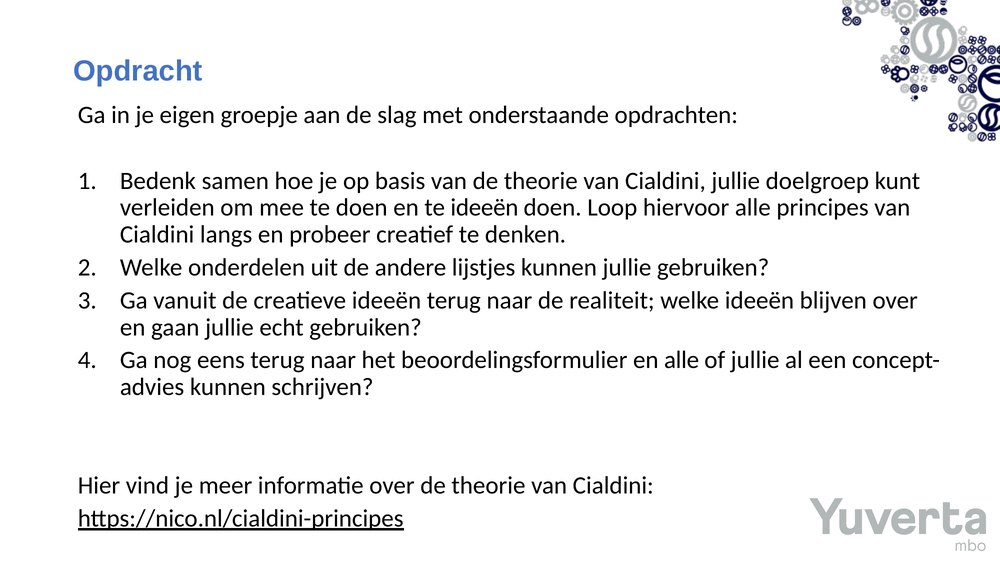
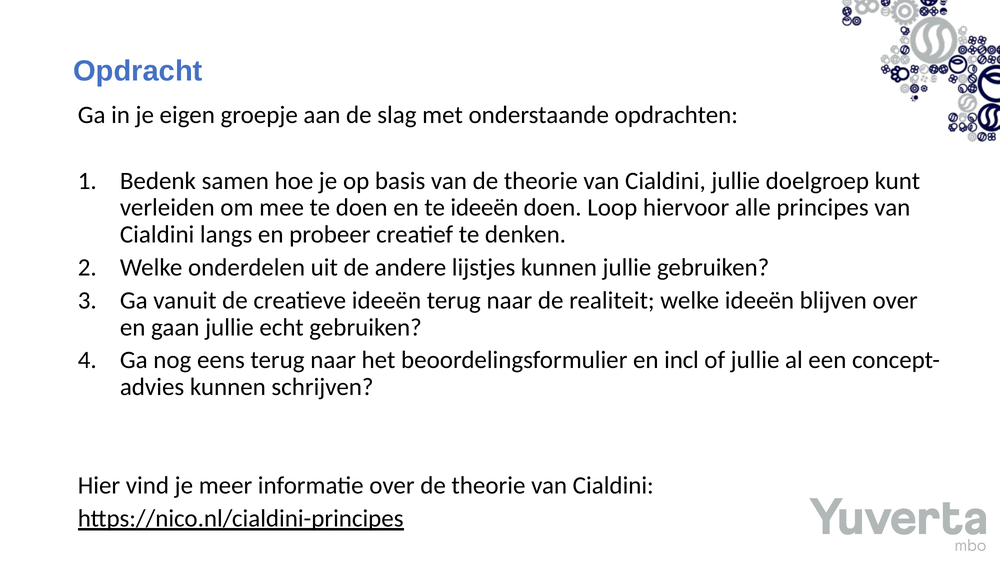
en alle: alle -> incl (682, 360)
